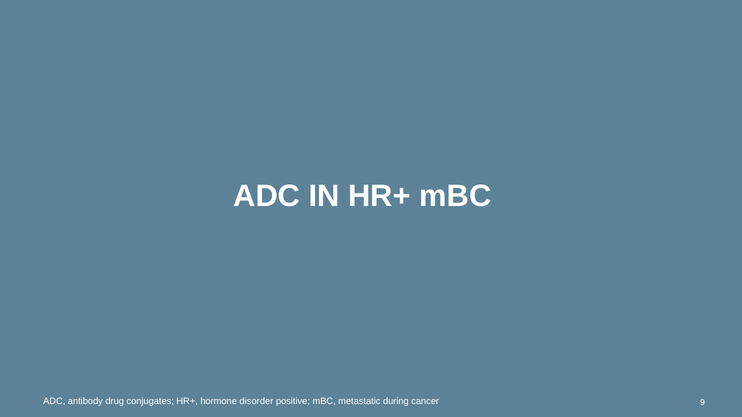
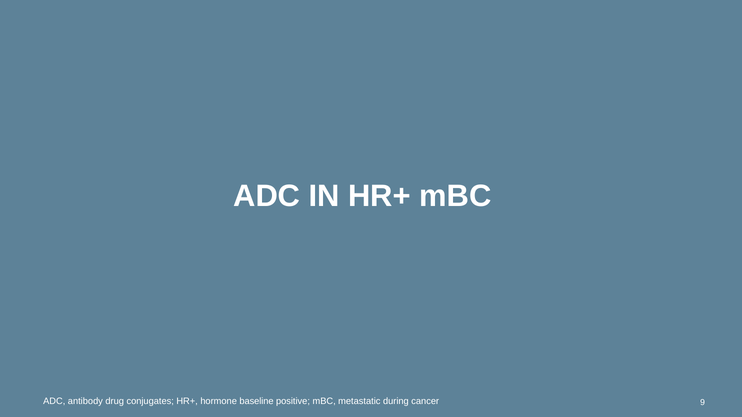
disorder: disorder -> baseline (257, 401)
